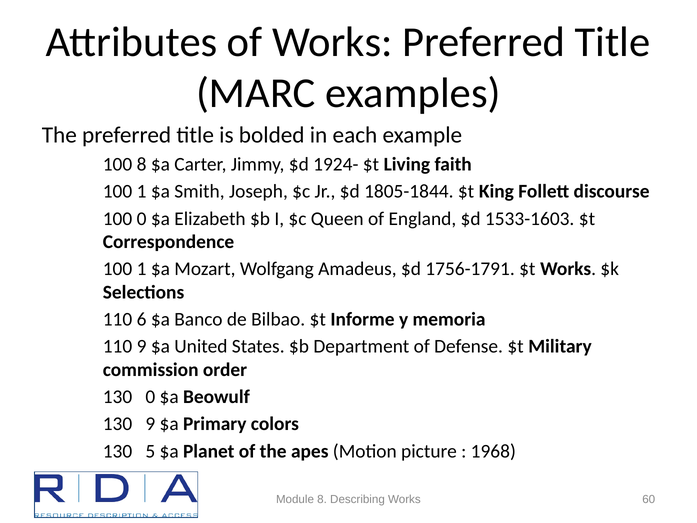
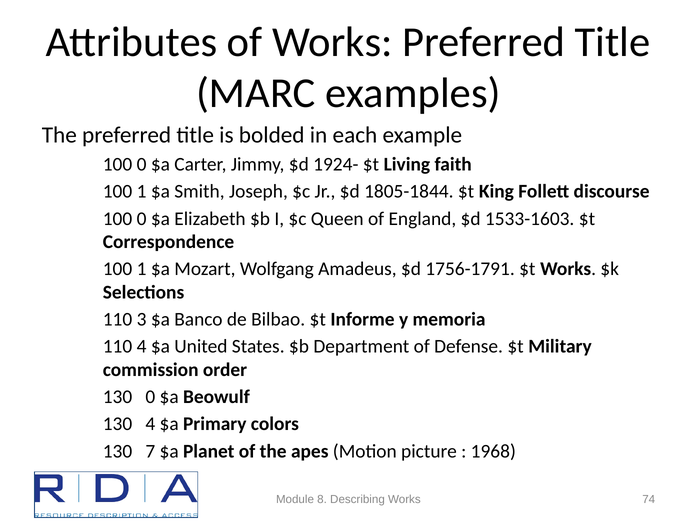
8: 8 -> 0 (142, 164)
6: 6 -> 3 (142, 319)
110 9: 9 -> 4 (142, 346)
130 9: 9 -> 4 (150, 424)
5: 5 -> 7 (150, 451)
60: 60 -> 74 (649, 499)
